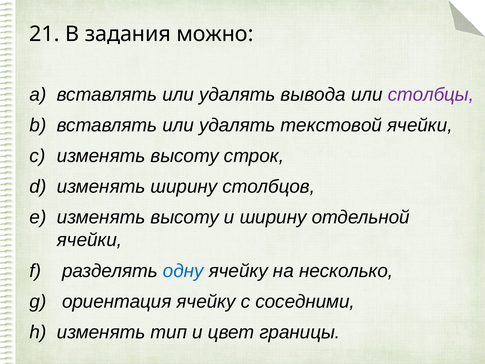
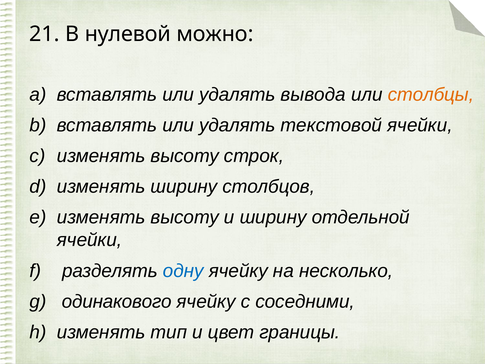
задания: задания -> нулевой (128, 34)
столбцы colour: purple -> orange (431, 94)
ориентация: ориентация -> одинакового (117, 301)
